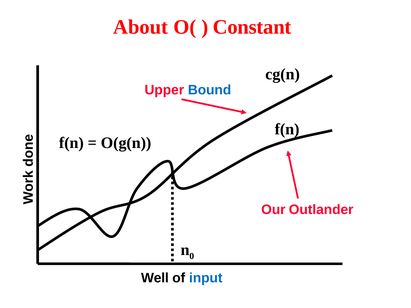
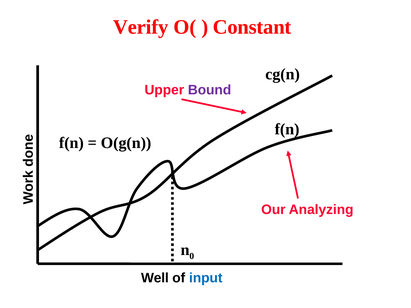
About: About -> Verify (141, 27)
Bound colour: blue -> purple (210, 90)
Outlander: Outlander -> Analyzing (321, 210)
